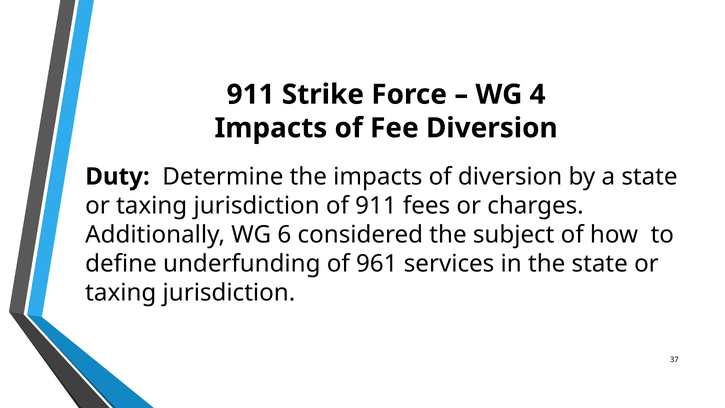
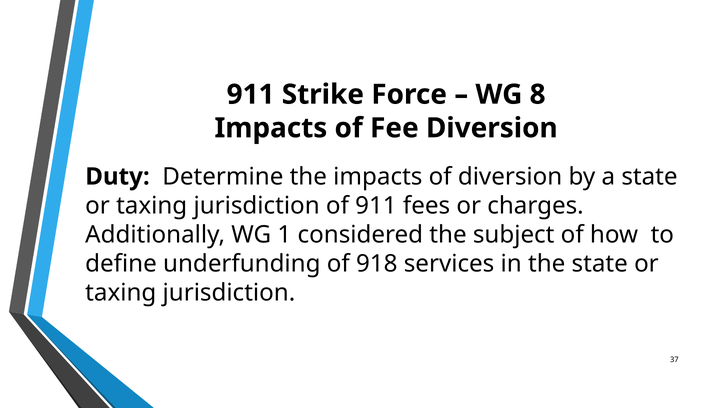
4: 4 -> 8 (538, 94)
6: 6 -> 1 (284, 235)
961: 961 -> 918 (377, 264)
